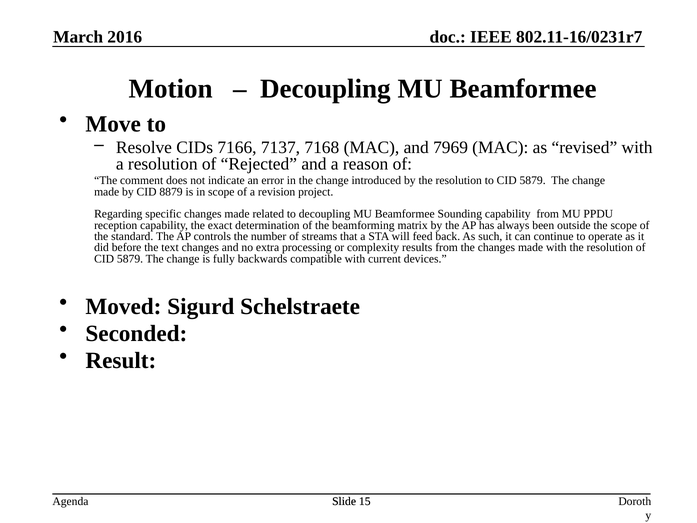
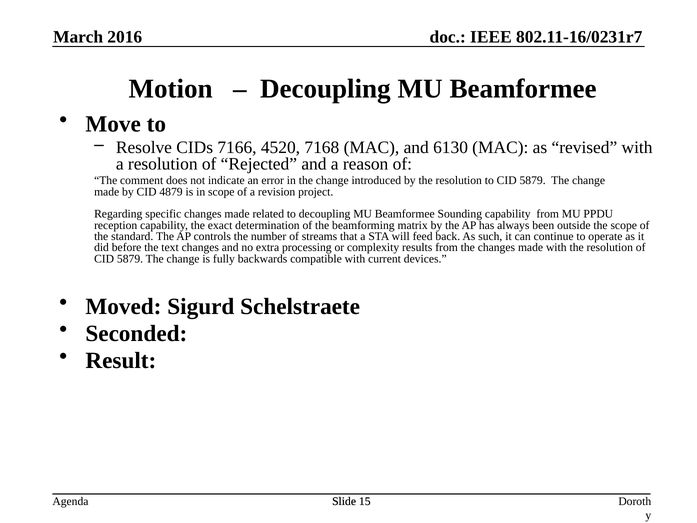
7137: 7137 -> 4520 (281, 147)
7969: 7969 -> 6130 (451, 147)
8879: 8879 -> 4879 (171, 192)
